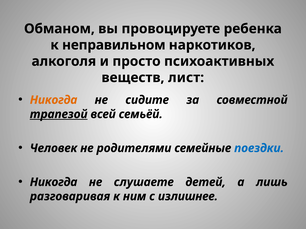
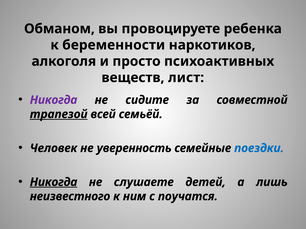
неправильном: неправильном -> беременности (114, 45)
Никогда colour: orange -> purple (54, 100)
родителями: родителями -> уверенность (134, 148)
Никогда underline: none -> present (54, 182)
разговаривая: разговаривая -> неизвестного (70, 197)
излишнее: излишнее -> поучатся (188, 197)
